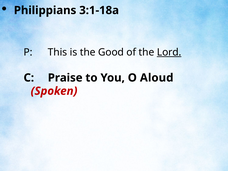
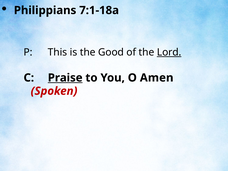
3:1-18a: 3:1-18a -> 7:1-18a (99, 10)
Praise underline: none -> present (65, 78)
Aloud: Aloud -> Amen (157, 78)
